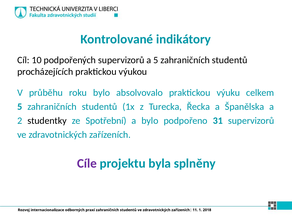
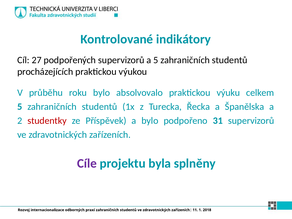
10: 10 -> 27 (37, 60)
studentky colour: black -> red (47, 121)
Spotřební: Spotřební -> Příspěvek (106, 121)
